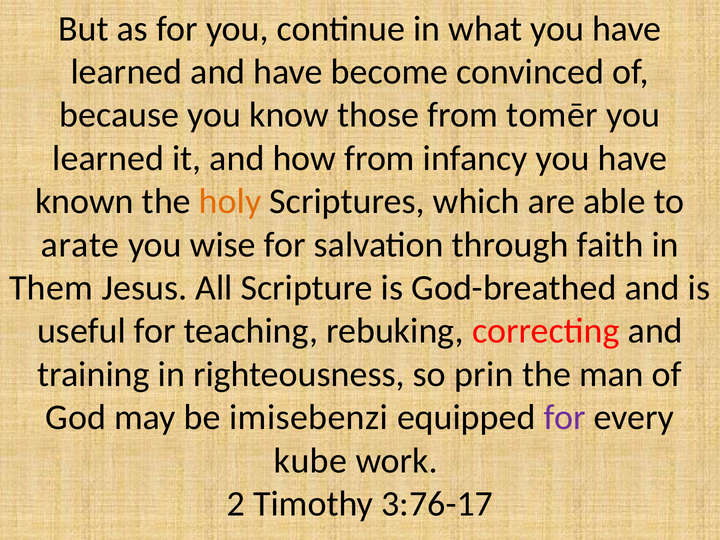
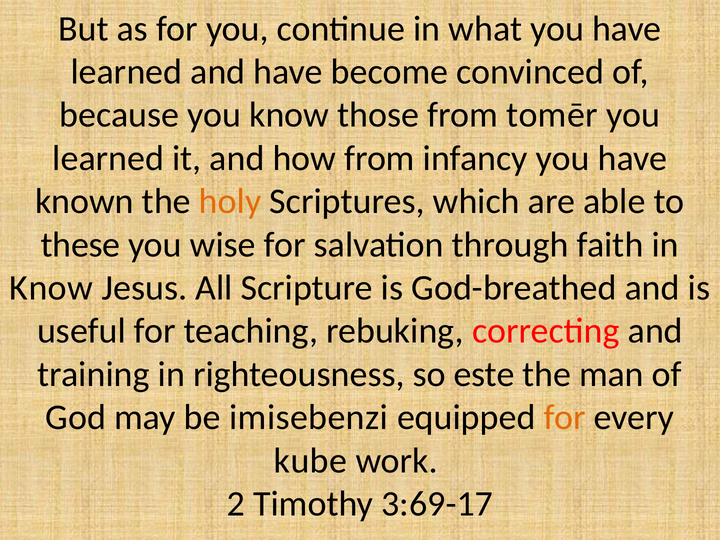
arate: arate -> these (81, 245)
Them: Them -> Know (51, 288)
prin: prin -> este (484, 374)
for colour: purple -> orange (565, 417)
3:76-17: 3:76-17 -> 3:69-17 (437, 504)
